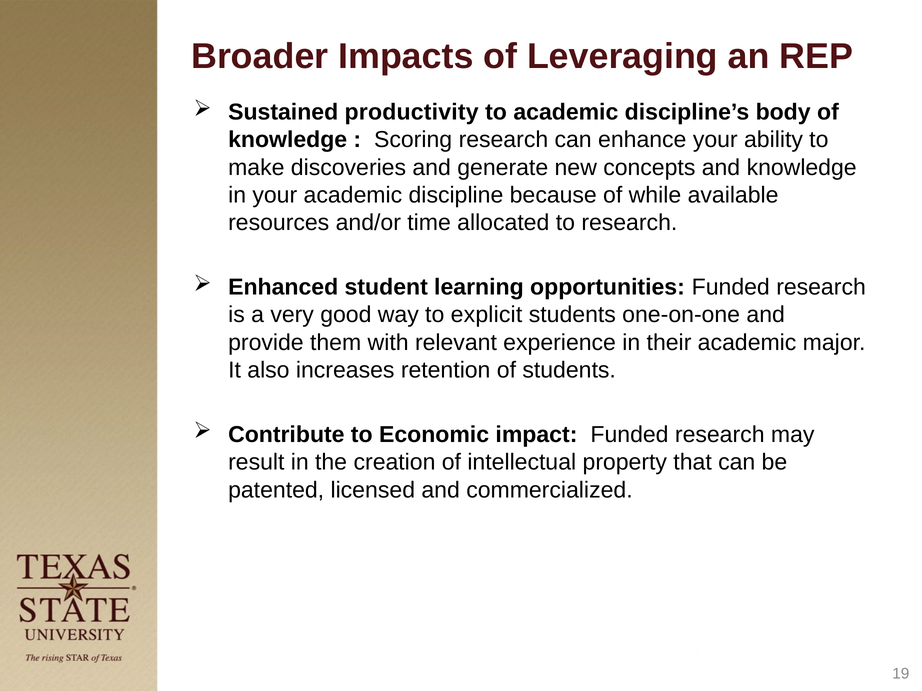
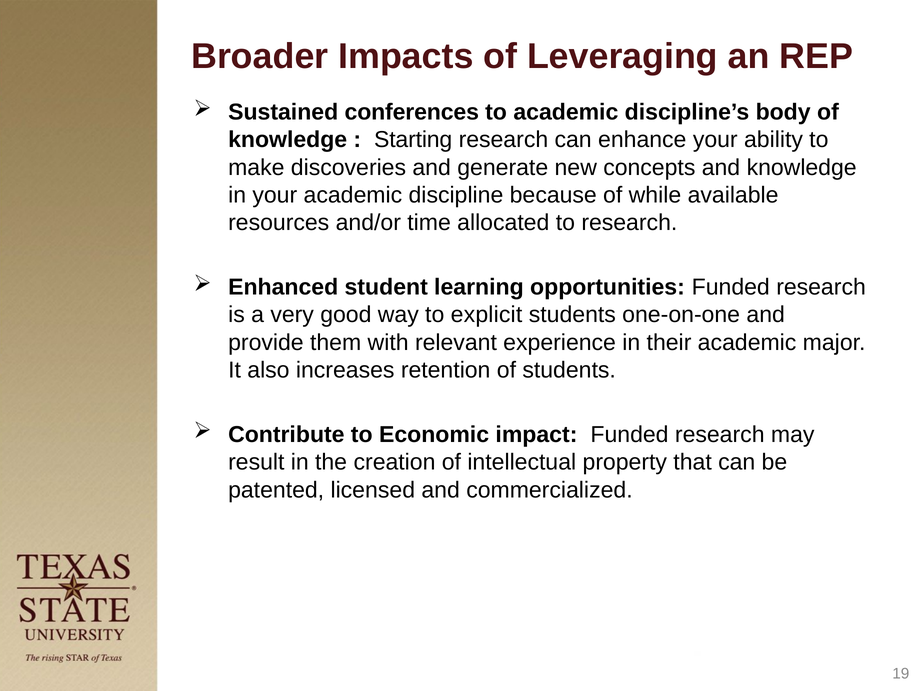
productivity: productivity -> conferences (412, 112)
Scoring: Scoring -> Starting (413, 140)
